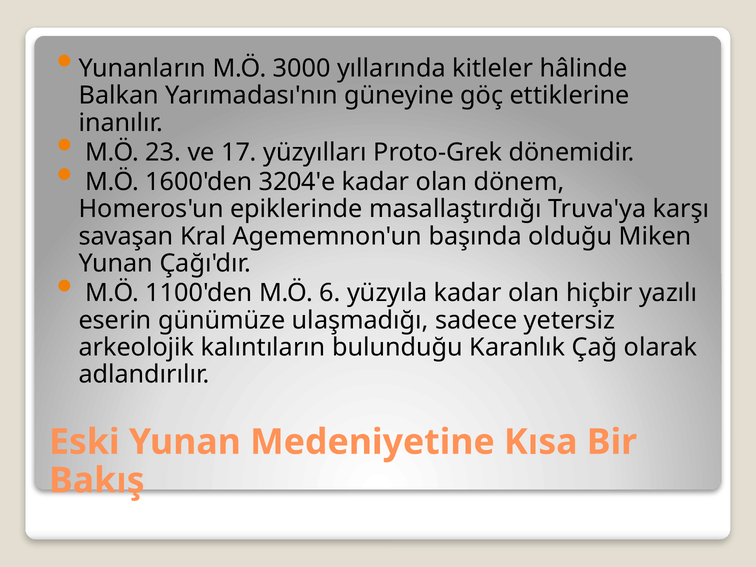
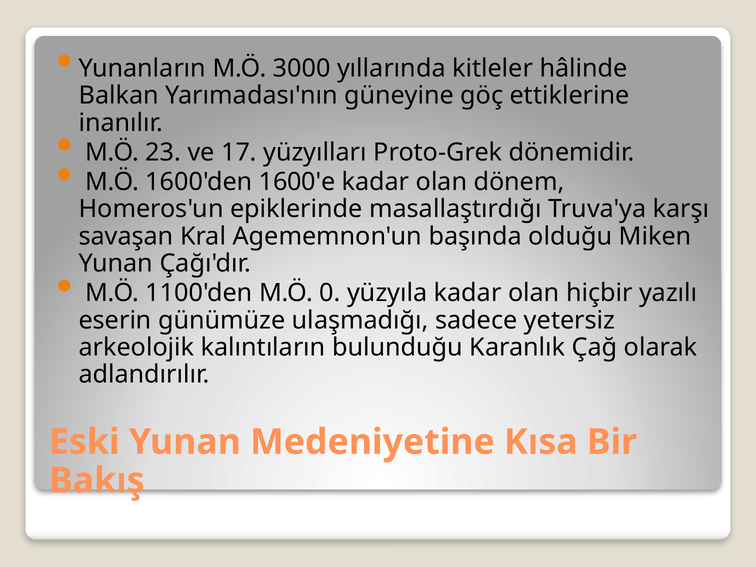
3204'e: 3204'e -> 1600'e (297, 182)
6: 6 -> 0 (330, 293)
